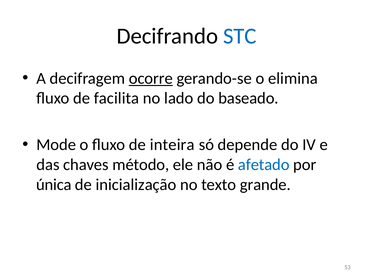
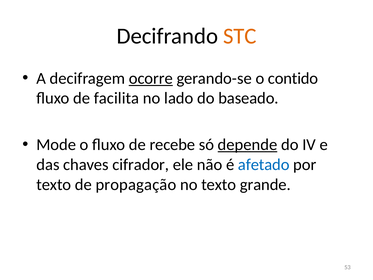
STC colour: blue -> orange (240, 36)
elimina: elimina -> contido (293, 78)
inteira: inteira -> recebe (172, 145)
depende underline: none -> present (248, 145)
método: método -> cifrador (141, 164)
única: única -> texto (54, 184)
inicialização: inicialização -> propagação (136, 184)
